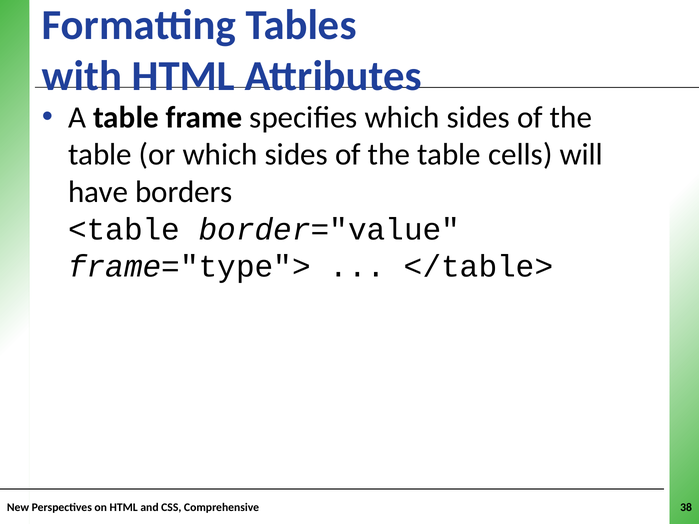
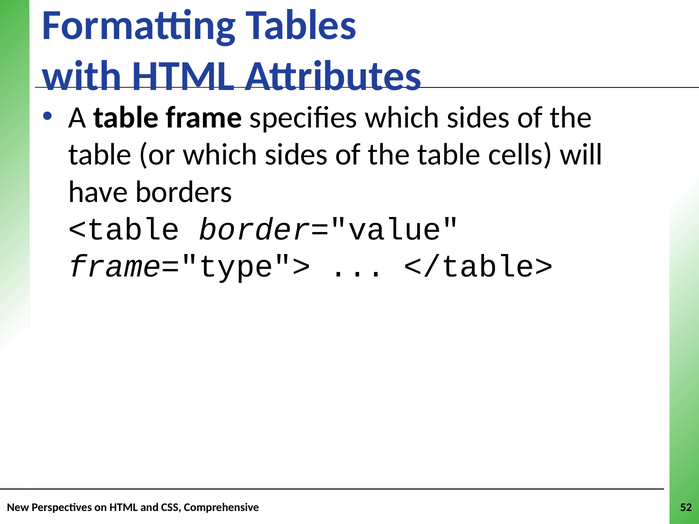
38: 38 -> 52 (686, 507)
